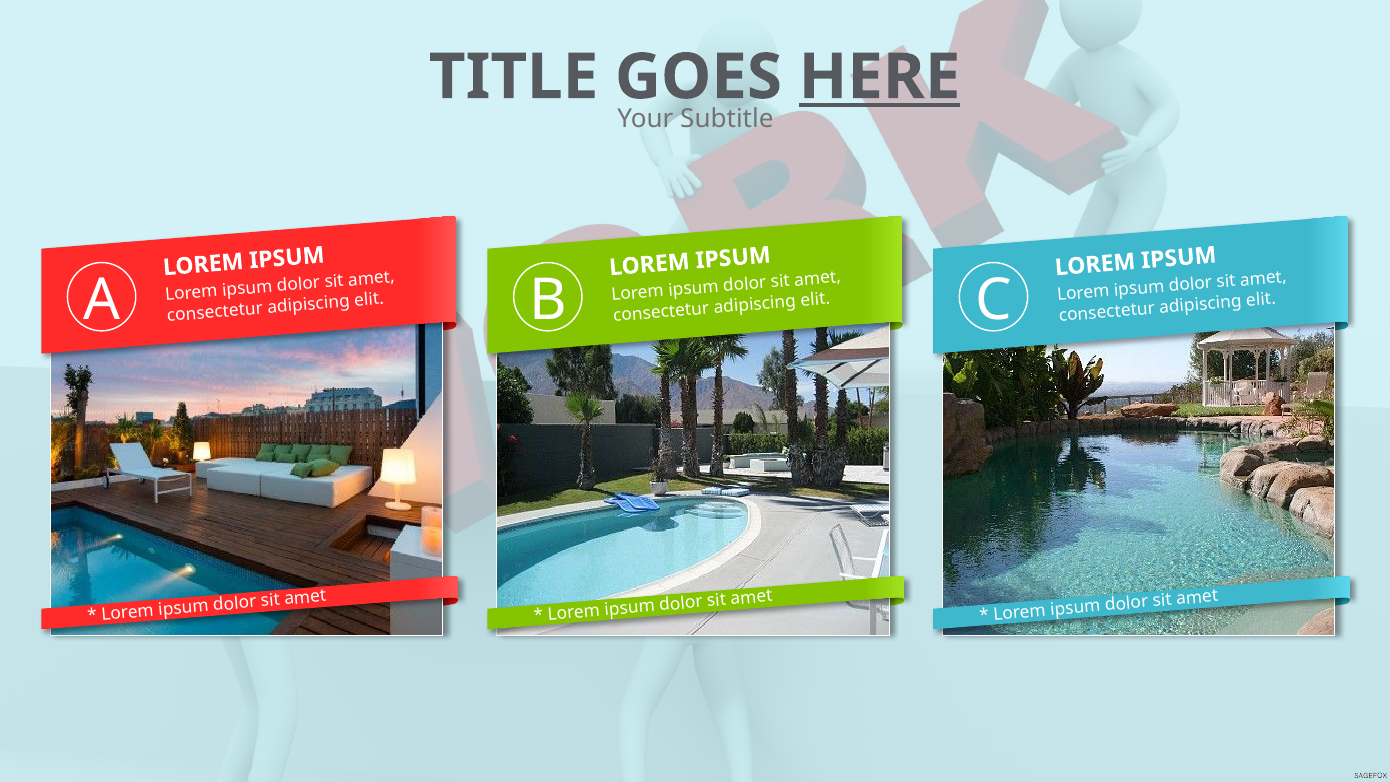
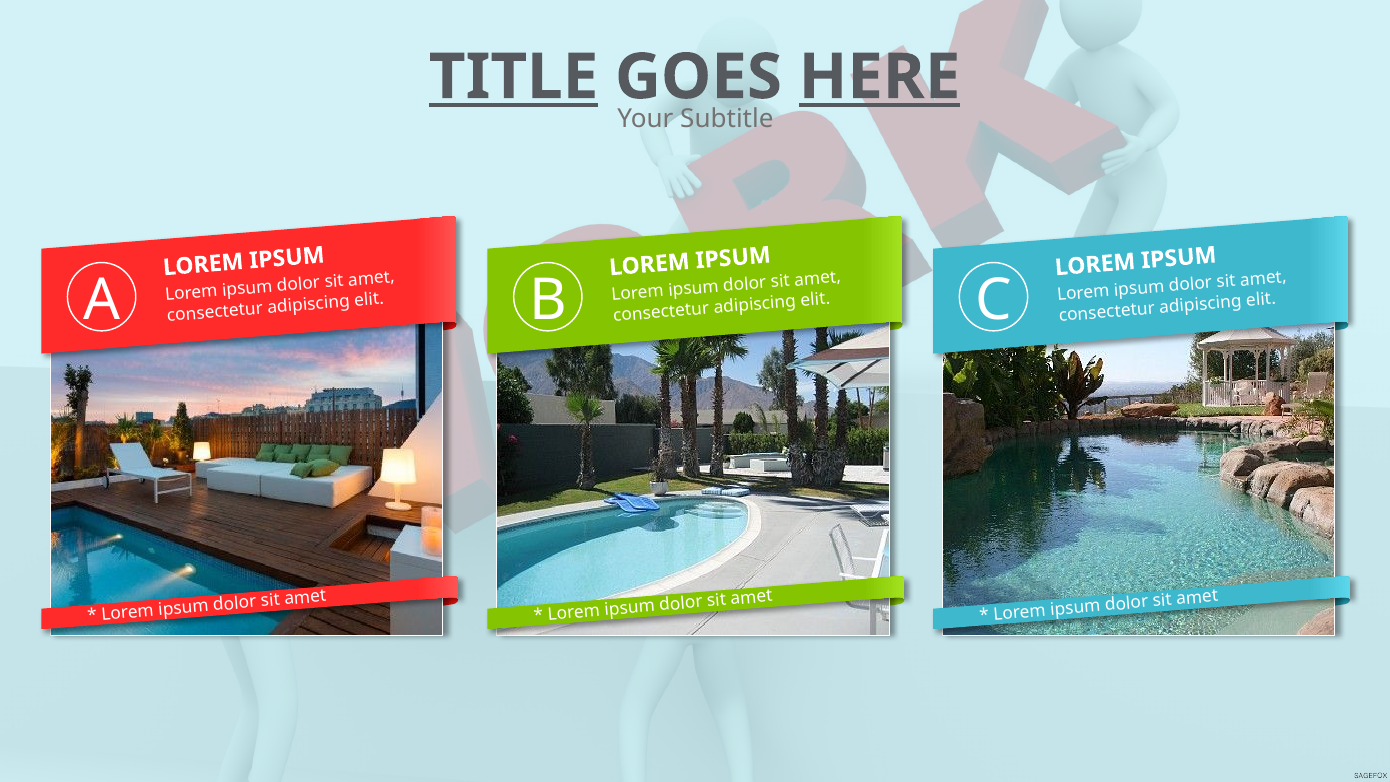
TITLE underline: none -> present (514, 77)
